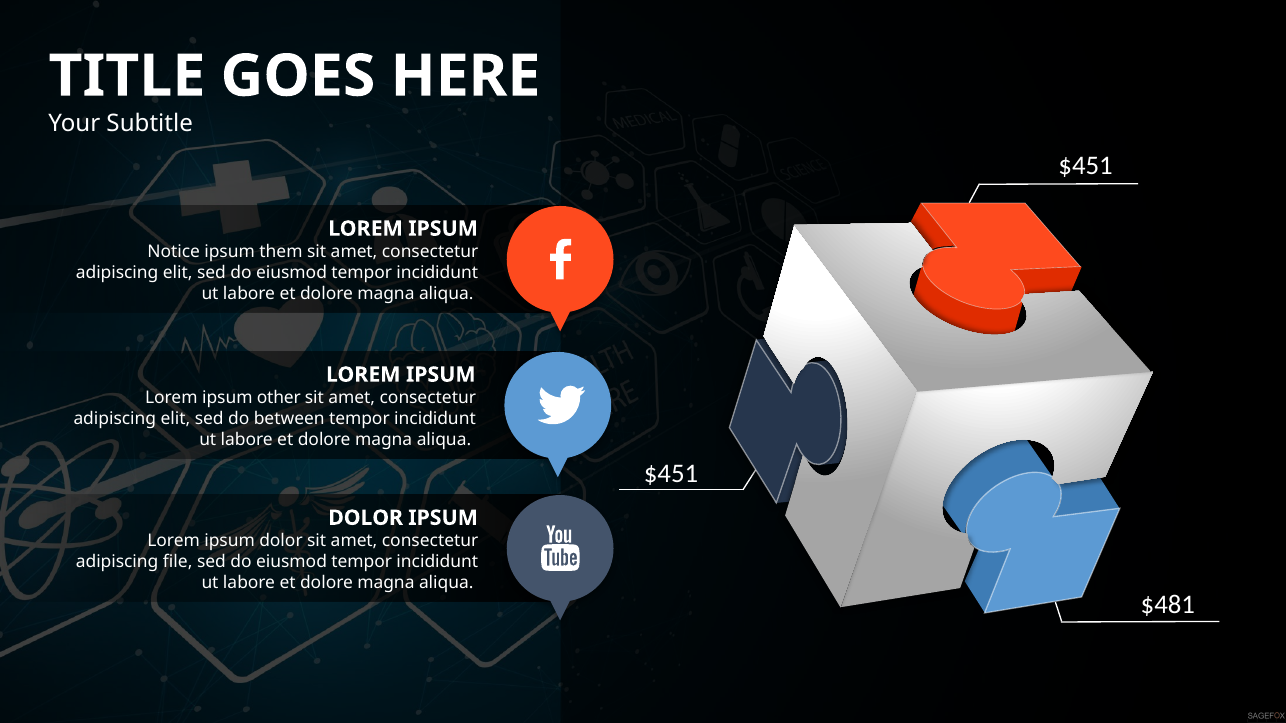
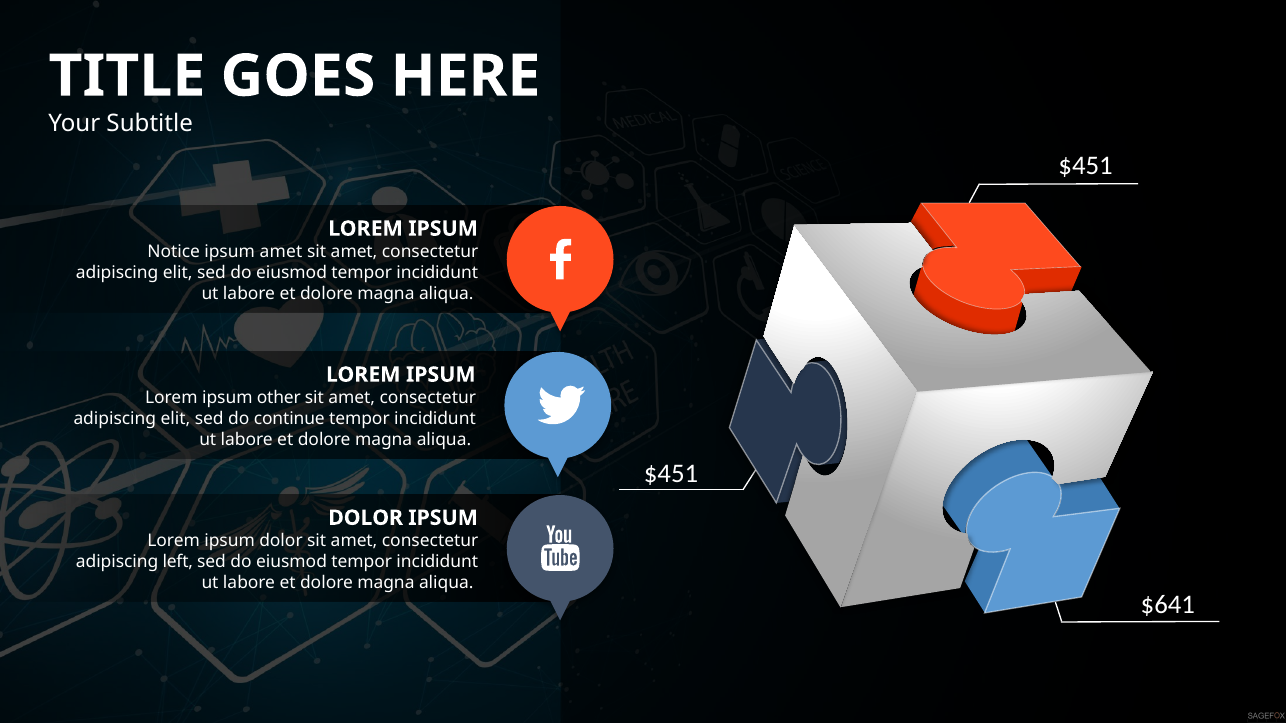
ipsum them: them -> amet (281, 252)
between: between -> continue (289, 419)
file: file -> left (178, 562)
$481: $481 -> $641 (1168, 605)
